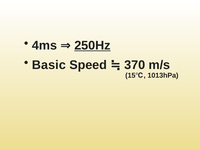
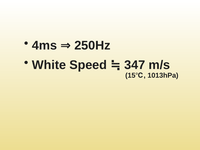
250Hz underline: present -> none (92, 45)
Basic: Basic -> White (49, 65)
370: 370 -> 347 (135, 65)
